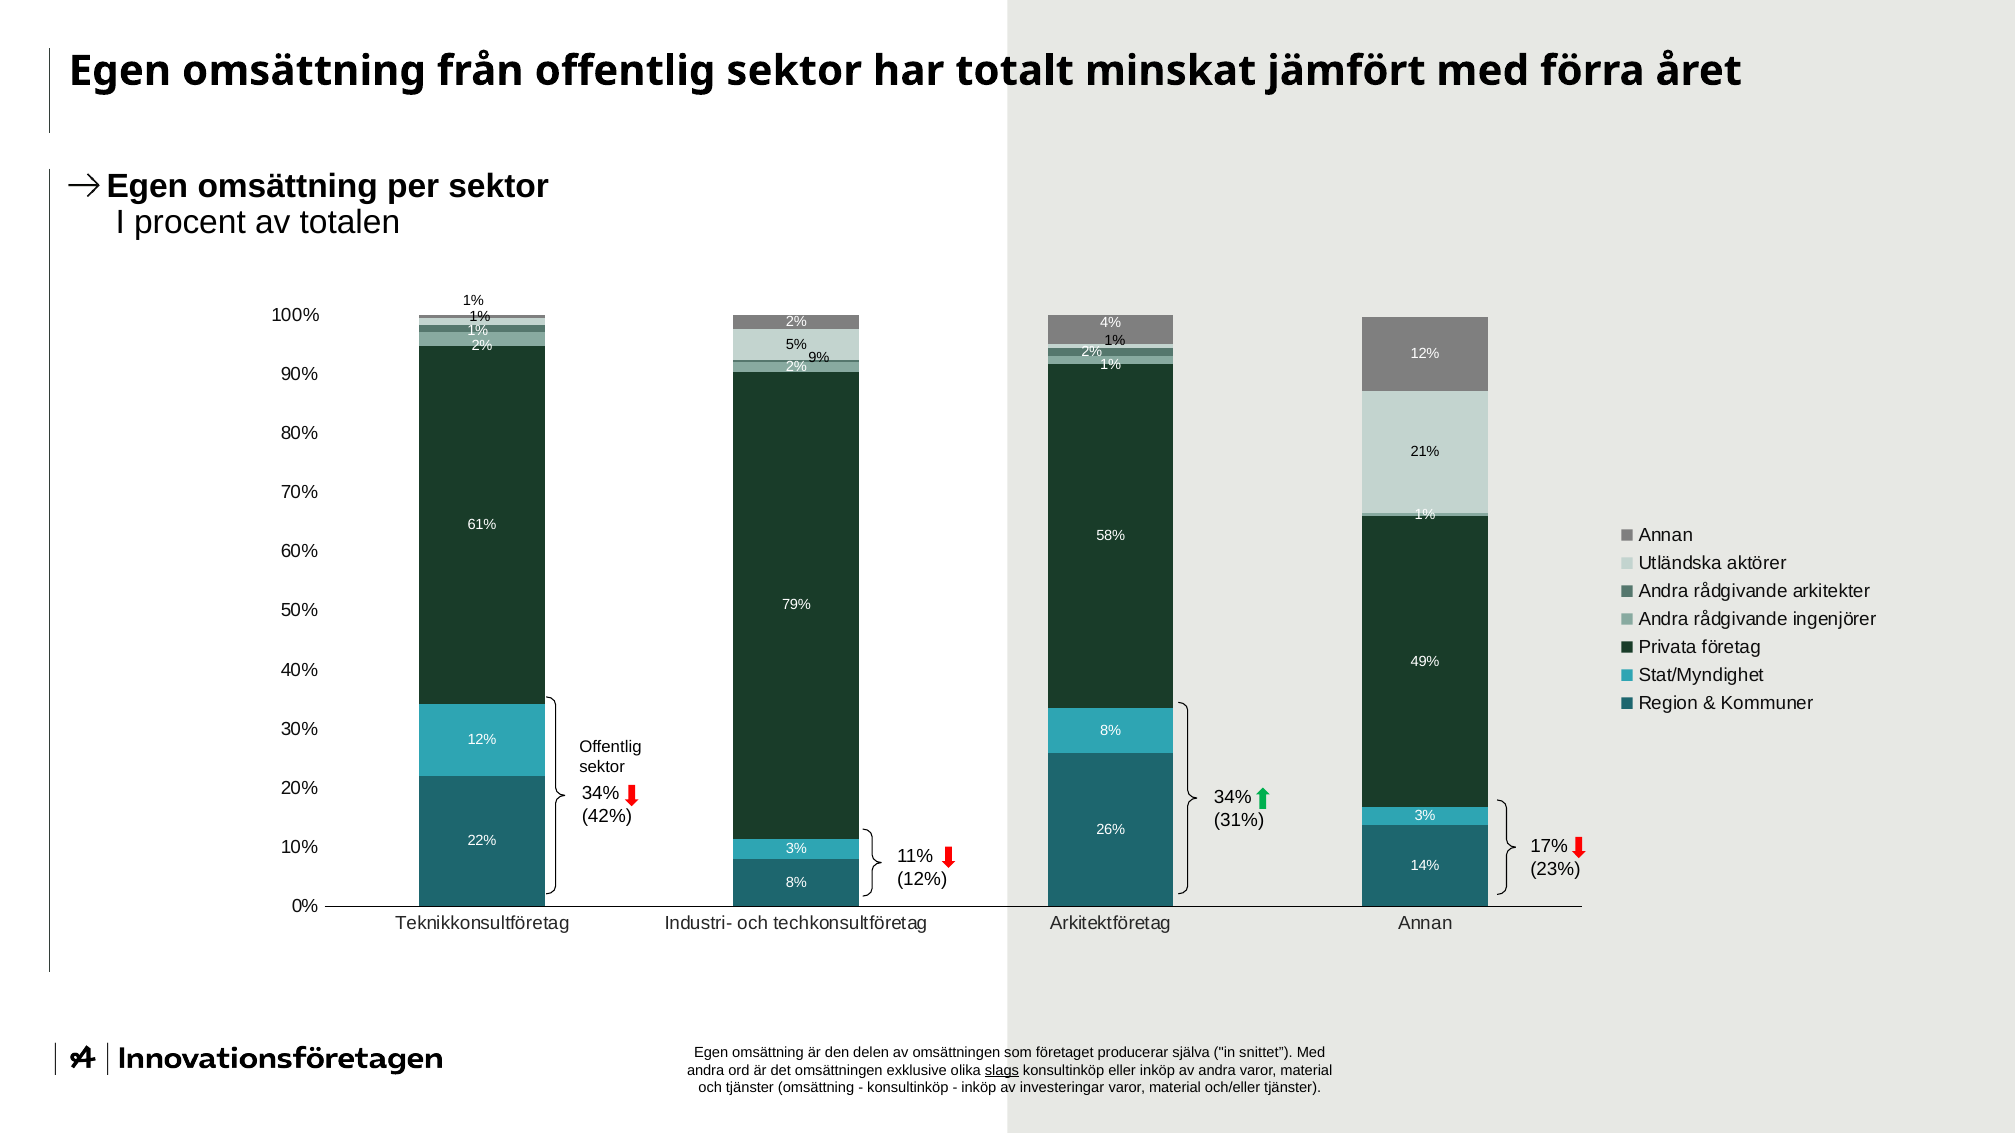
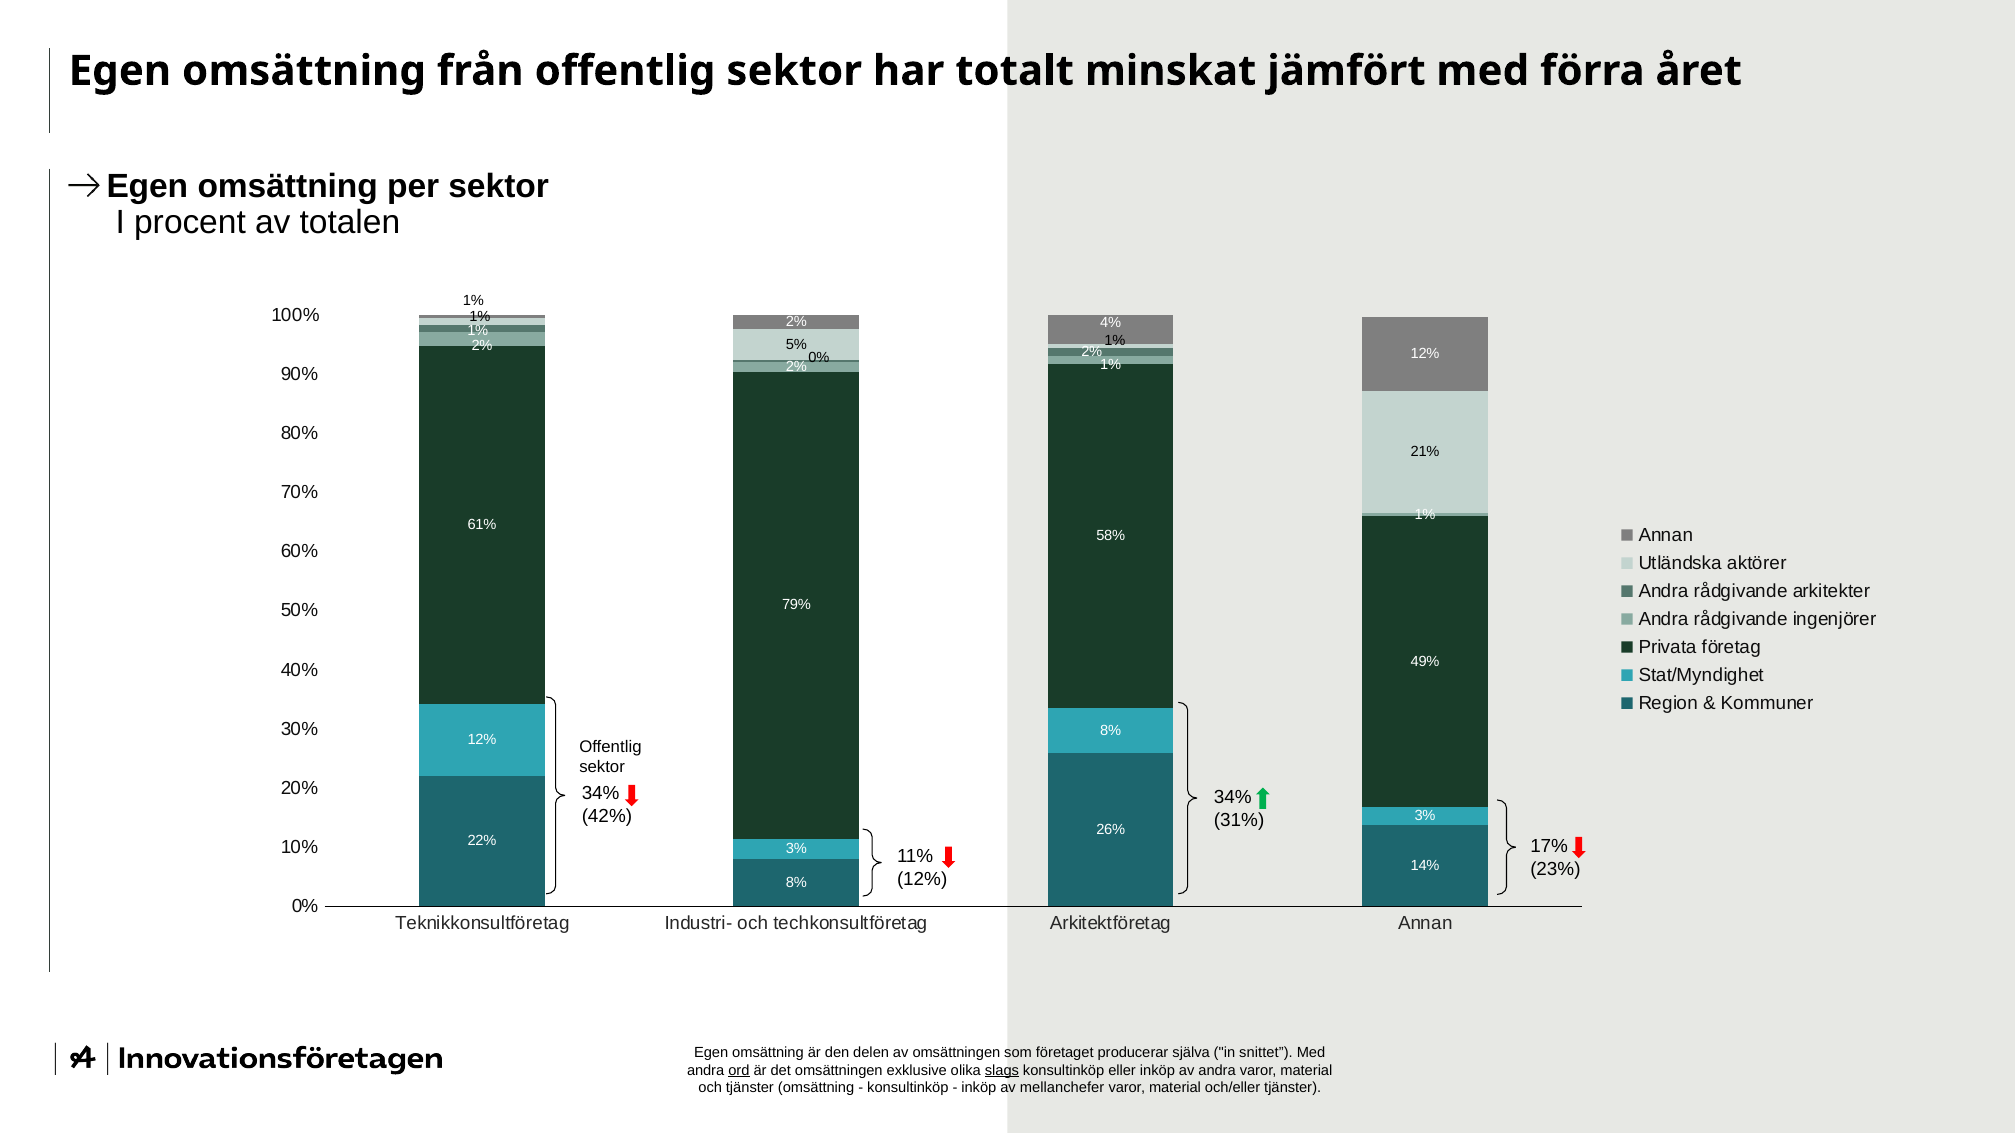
9%: 9% -> 0% (819, 358)
ord underline: none -> present (739, 1071)
investeringar: investeringar -> mellanchefer (1062, 1088)
